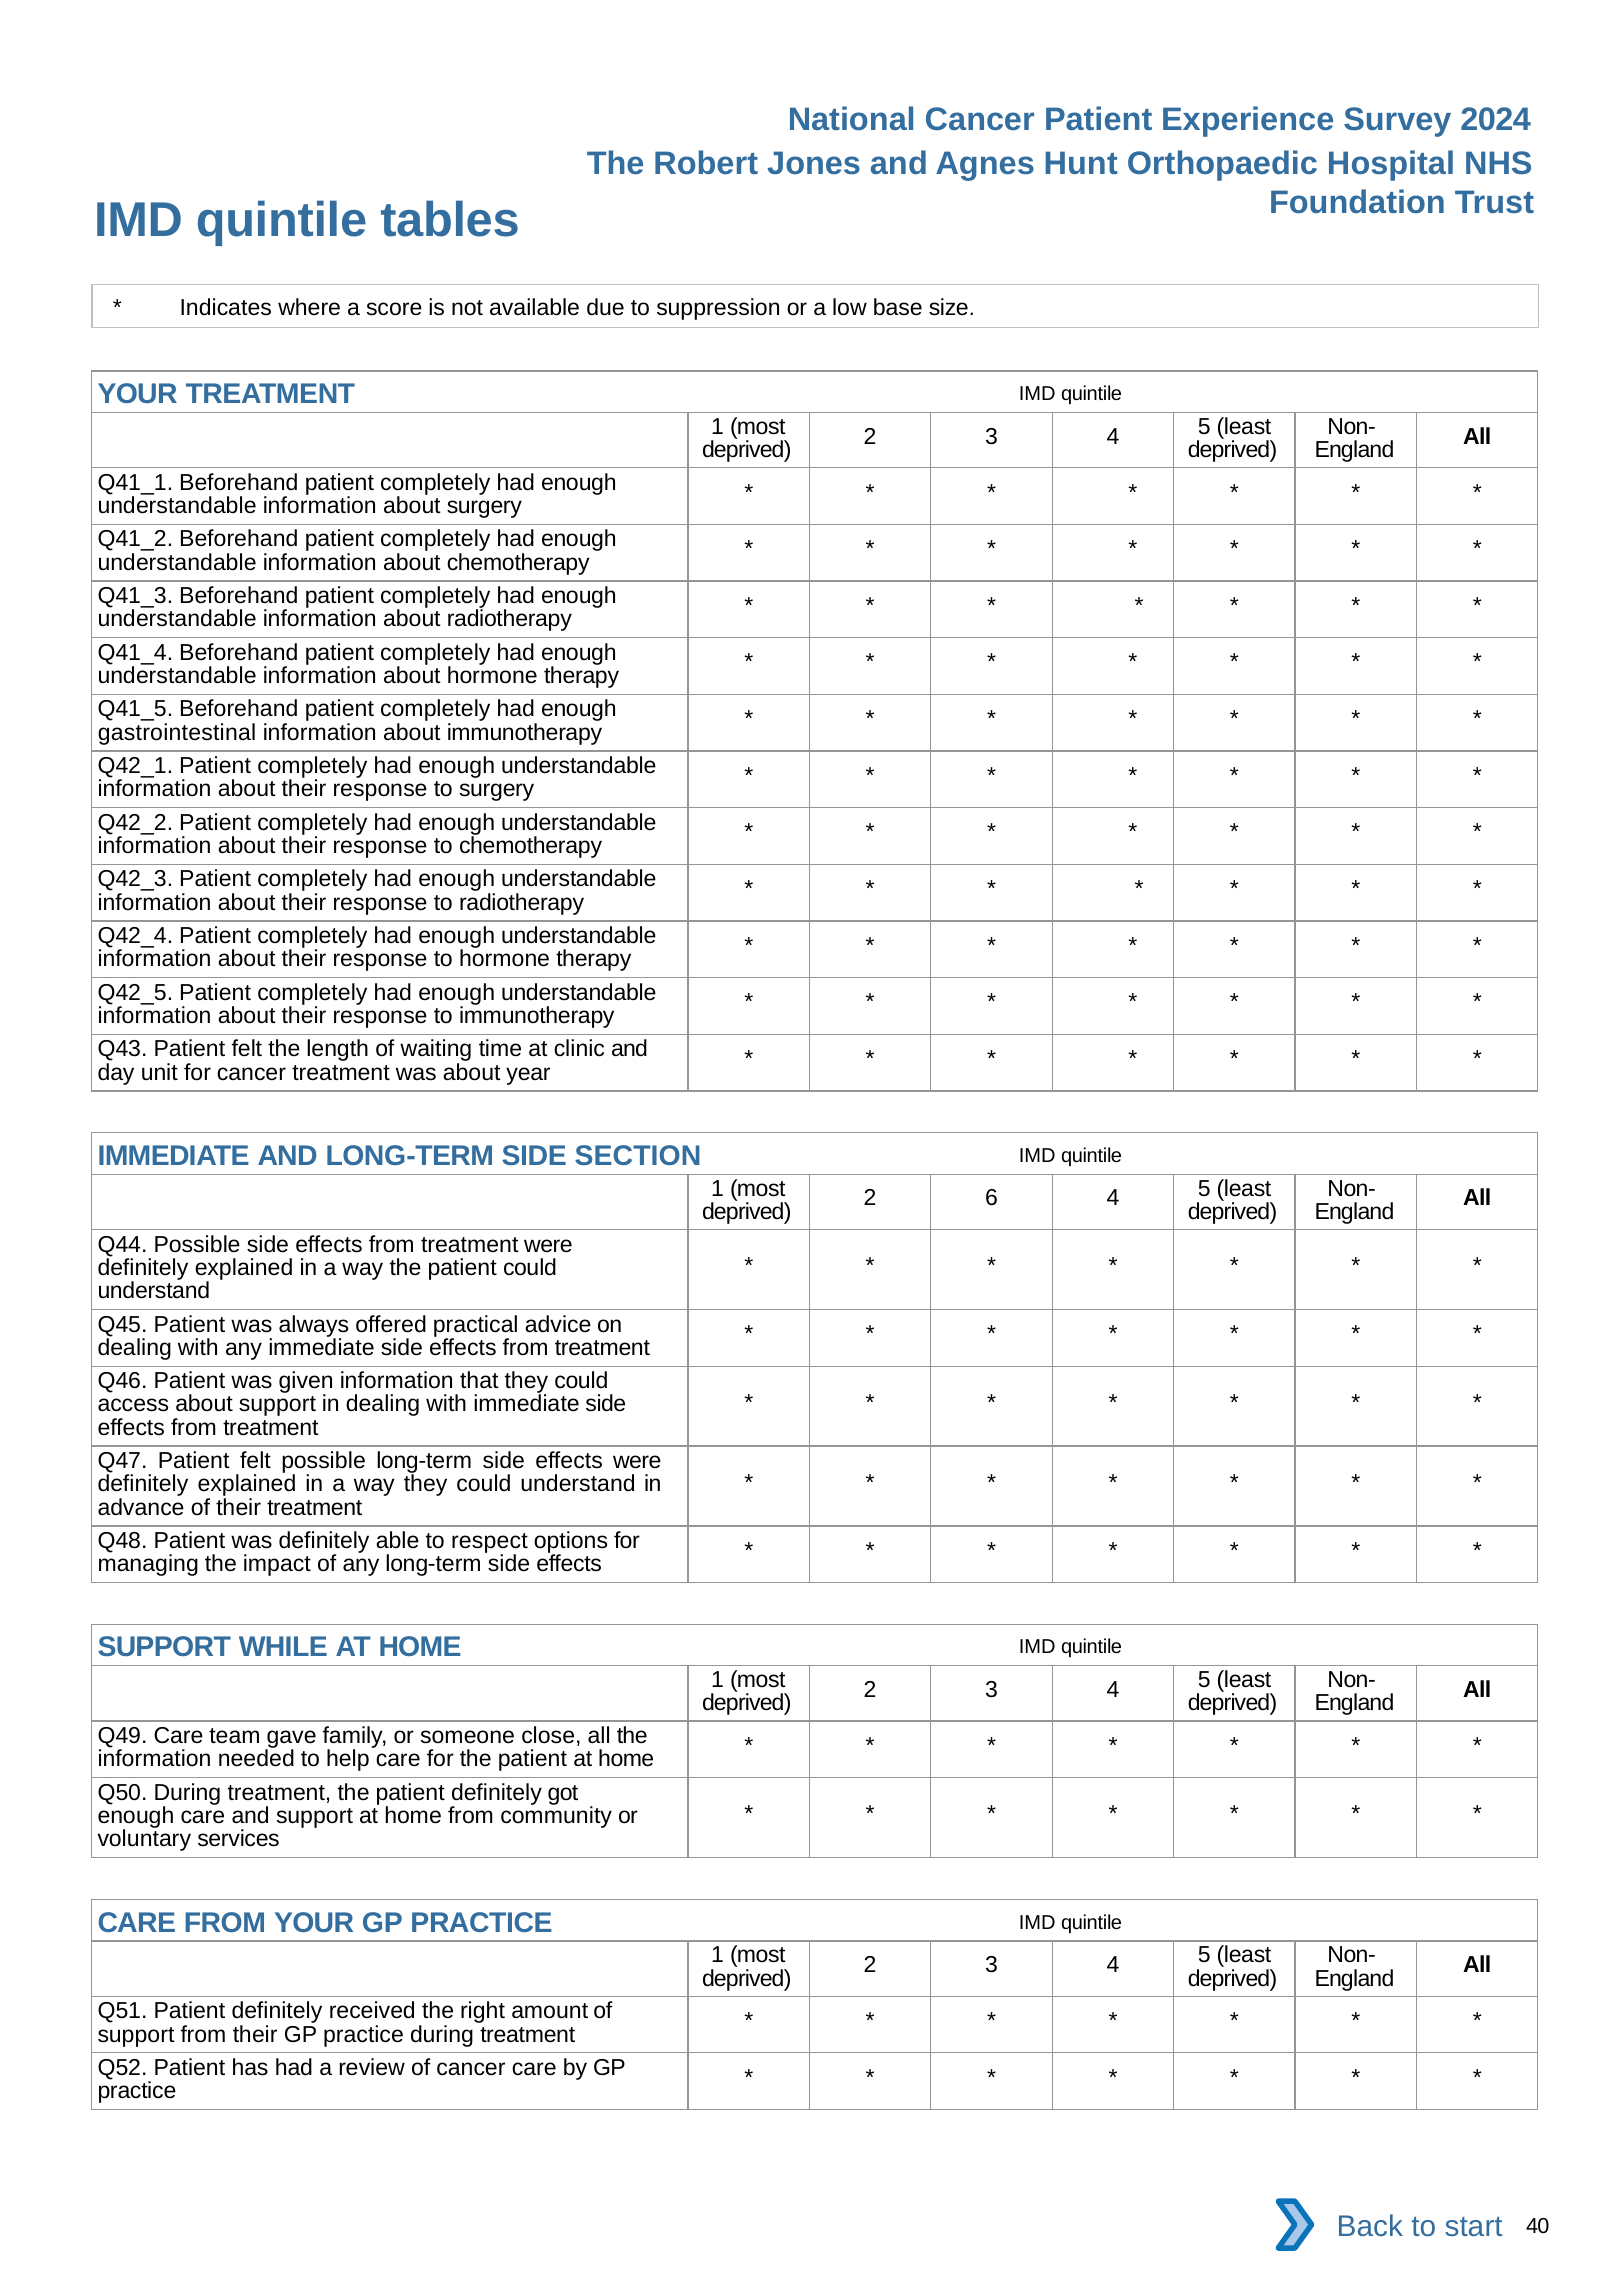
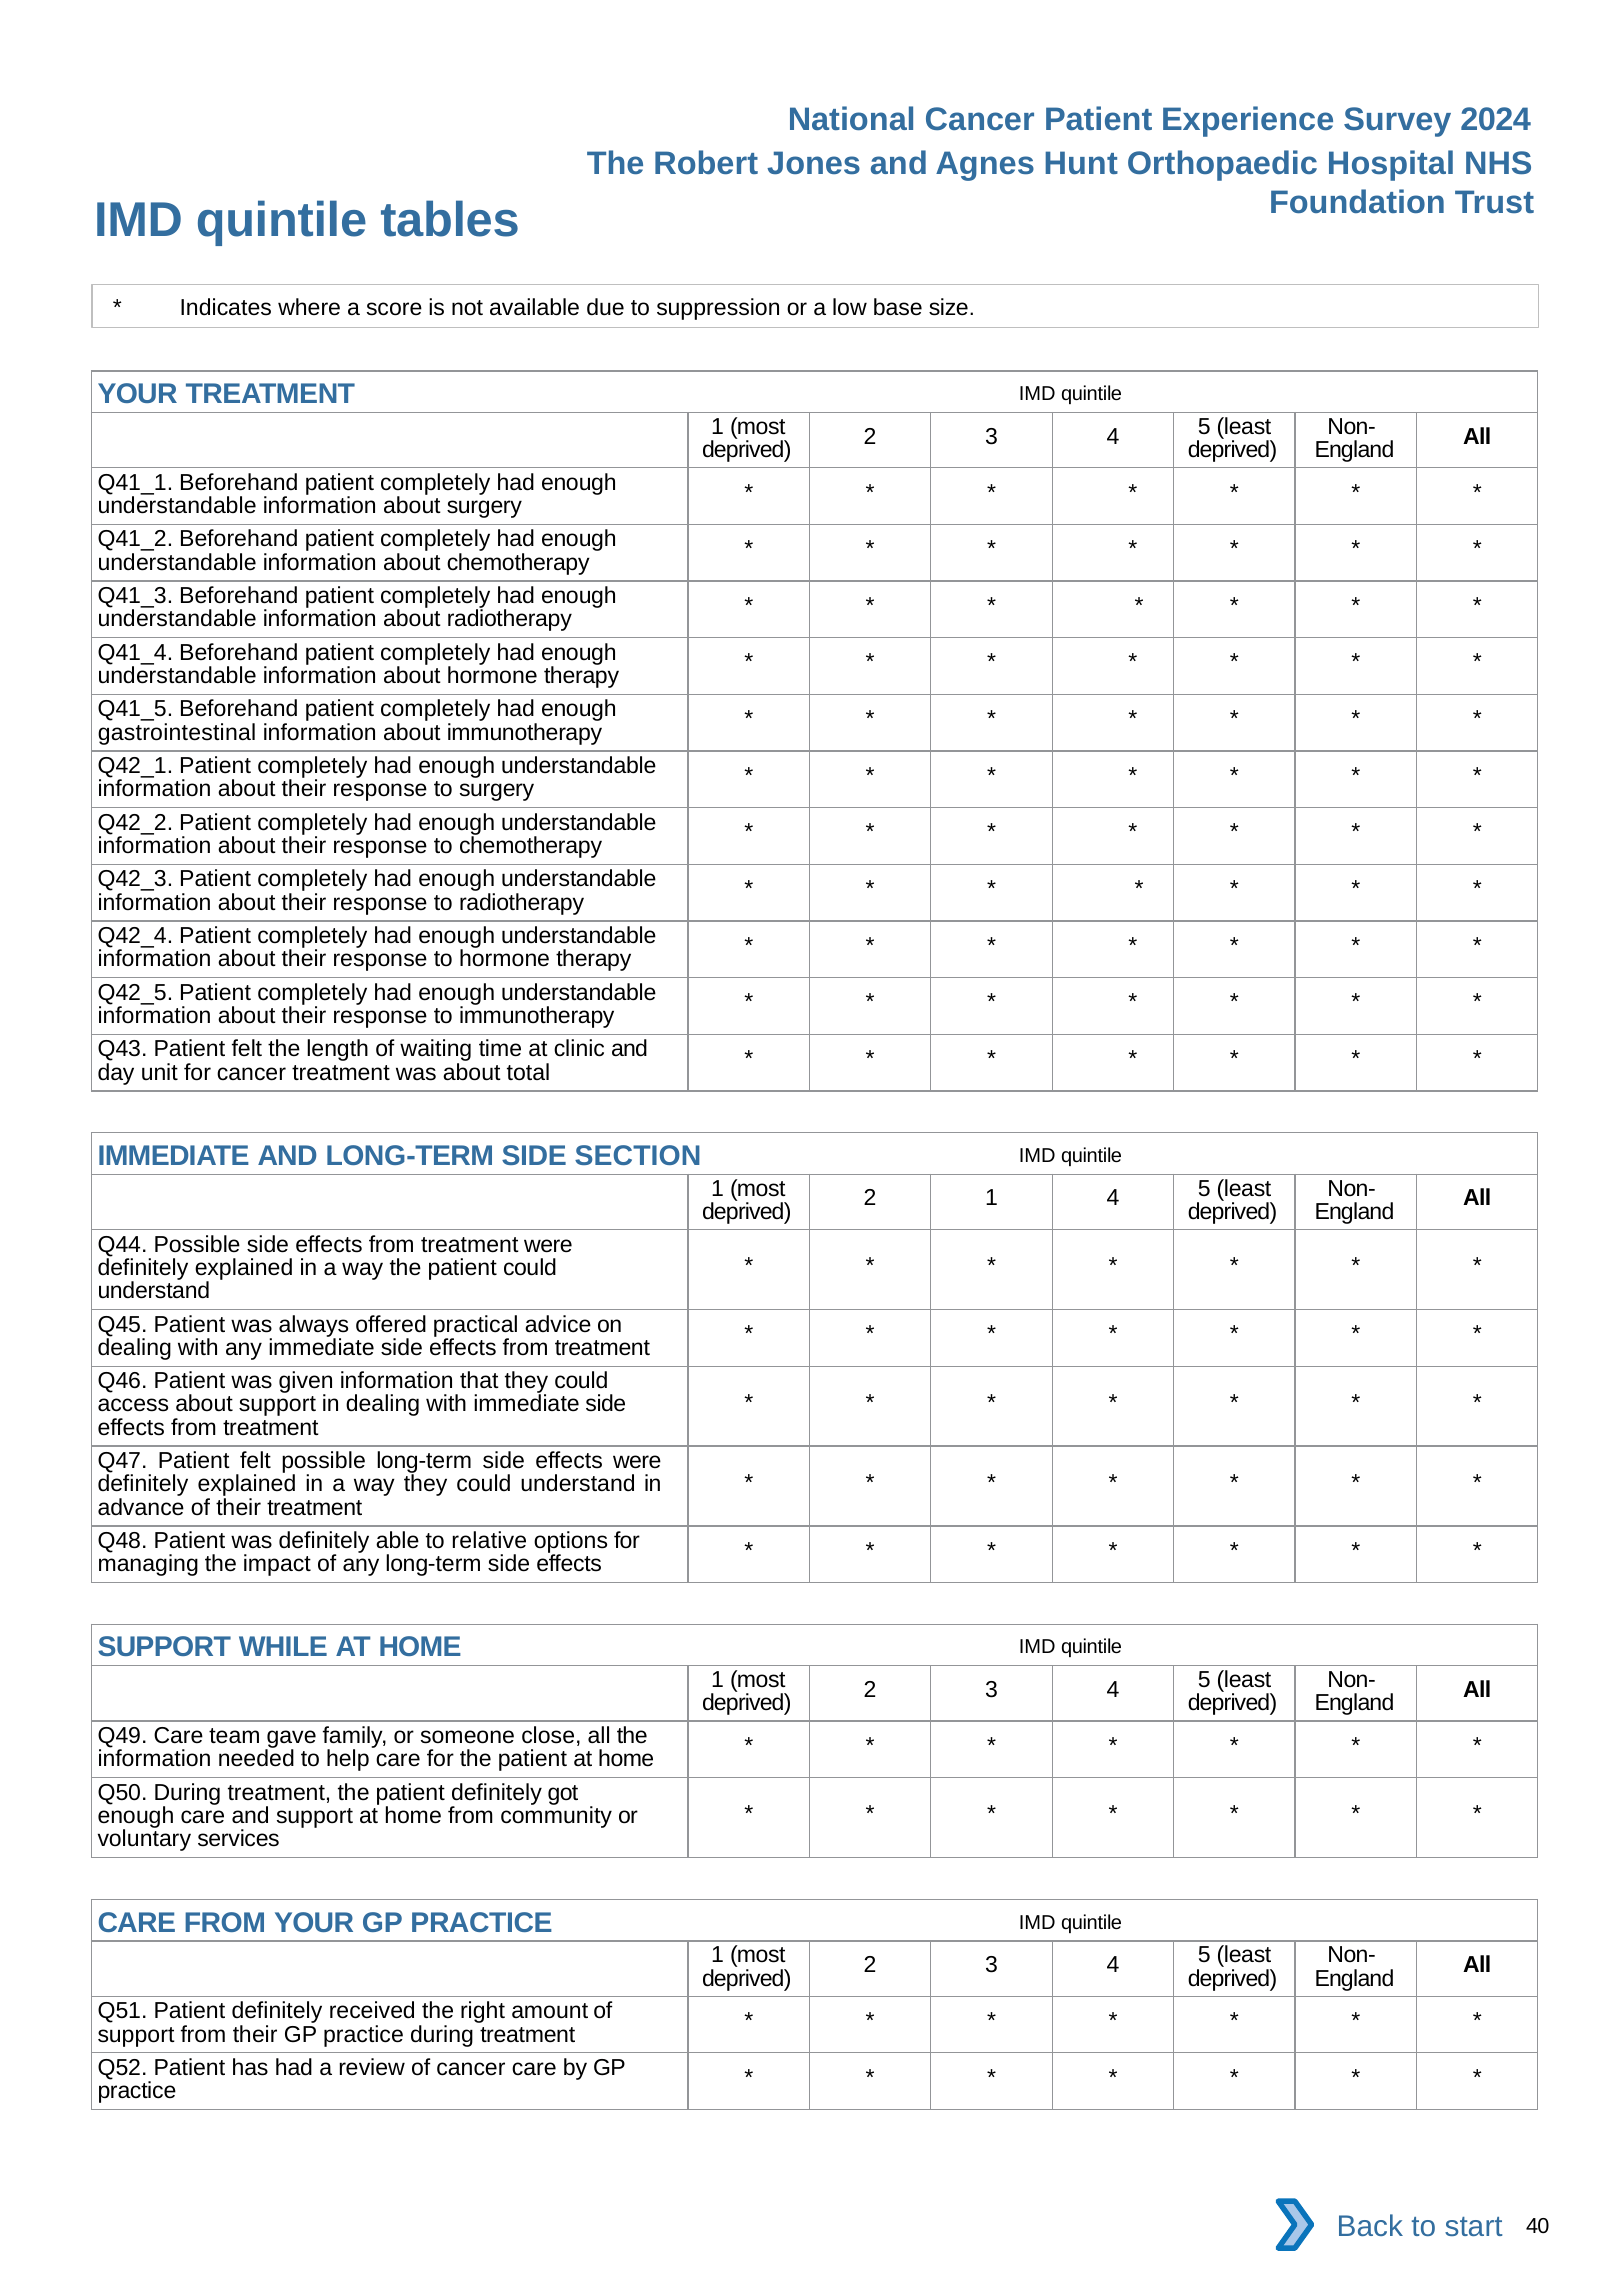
year: year -> total (528, 1072)
2 6: 6 -> 1 (992, 1198)
respect: respect -> relative (489, 1541)
